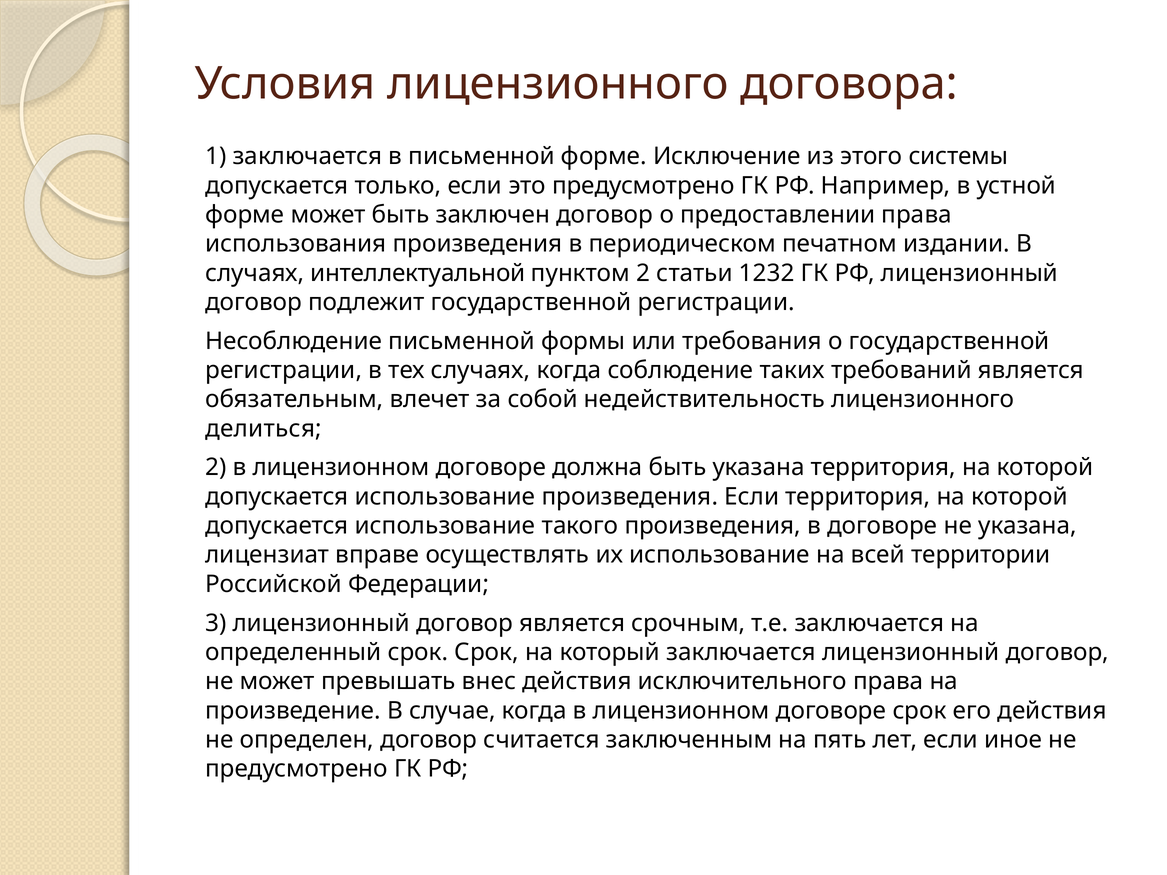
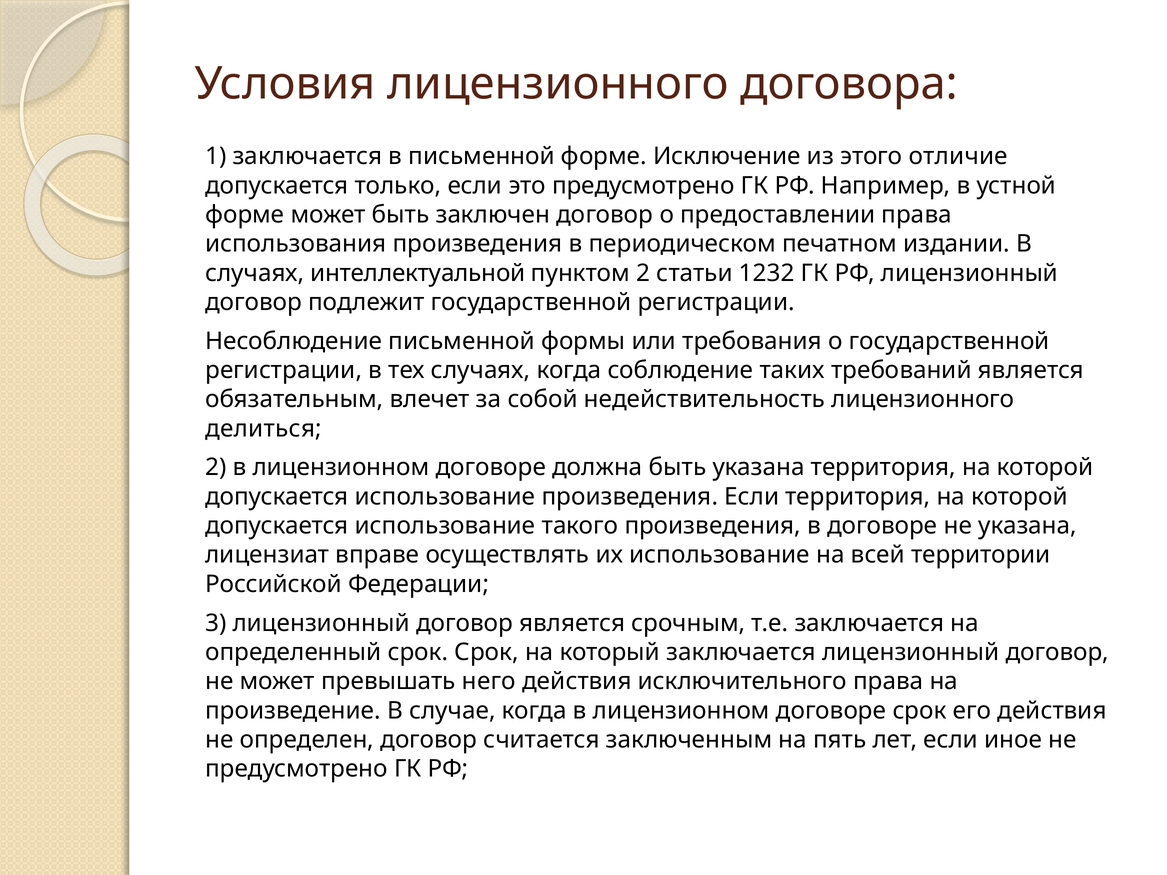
системы: системы -> отличие (958, 156)
внес: внес -> него (489, 682)
